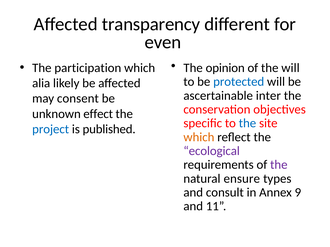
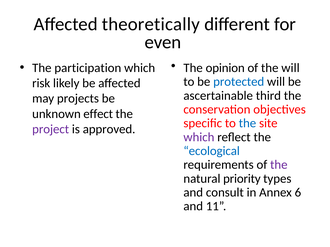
transparency: transparency -> theoretically (151, 24)
alia: alia -> risk (41, 83)
inter: inter -> third (268, 96)
consent: consent -> projects (78, 99)
project colour: blue -> purple (51, 129)
published: published -> approved (109, 129)
which colour: orange -> purple (199, 137)
ecological colour: purple -> blue (212, 151)
ensure: ensure -> priority (242, 179)
9: 9 -> 6 (298, 193)
